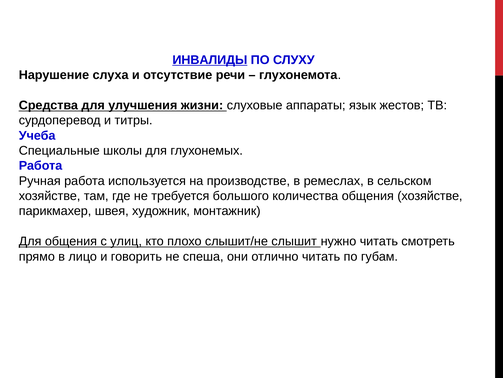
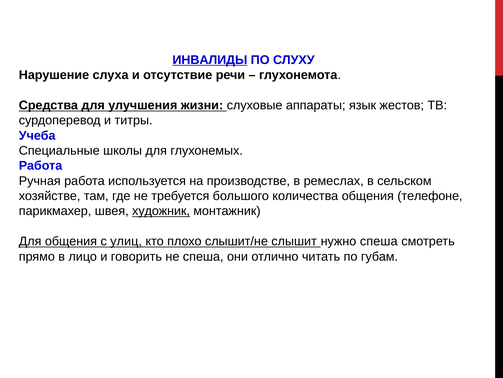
общения хозяйстве: хозяйстве -> телефоне (430, 196)
художник underline: none -> present (161, 211)
нужно читать: читать -> спеша (379, 241)
